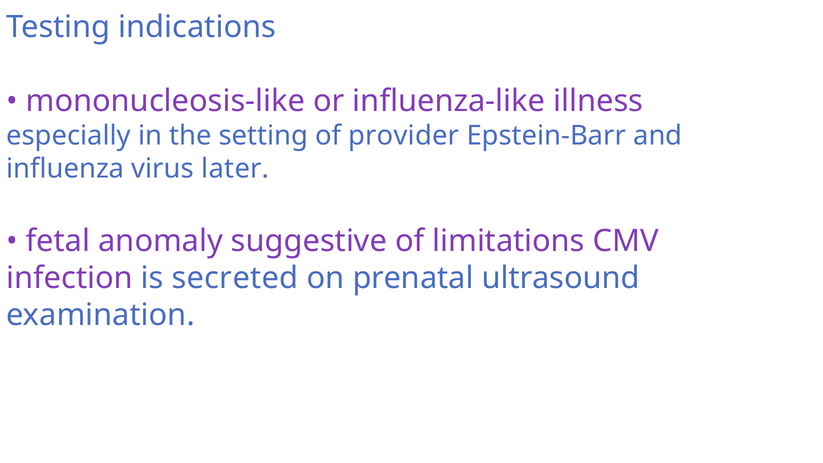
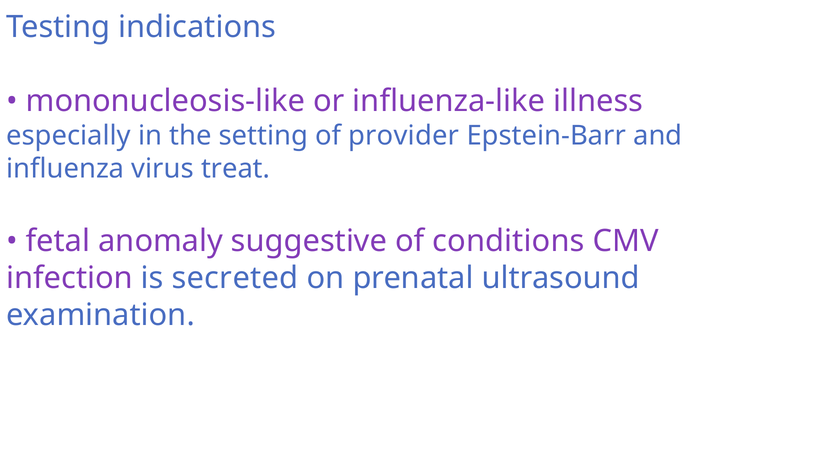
later: later -> treat (236, 169)
limitations: limitations -> conditions (508, 241)
